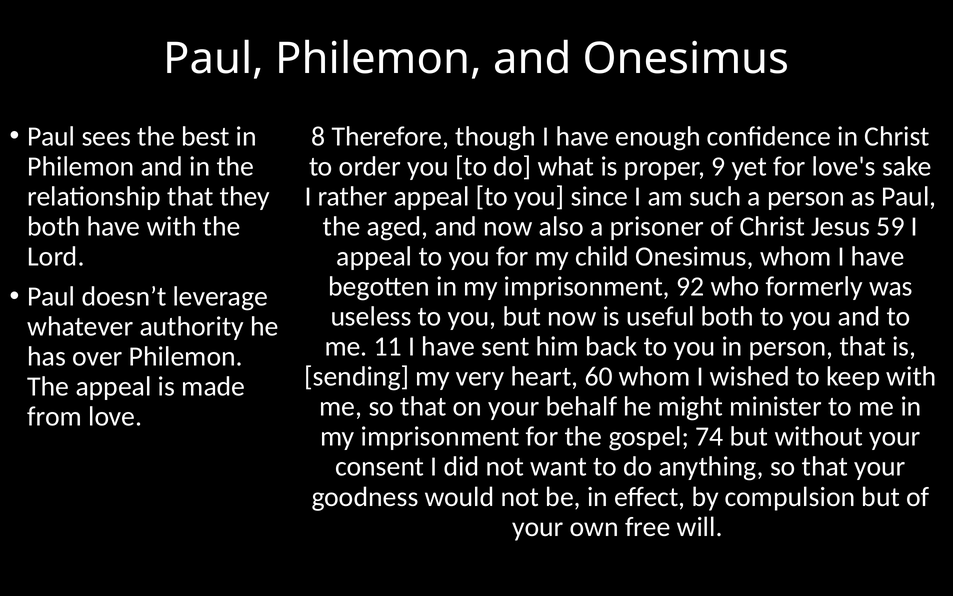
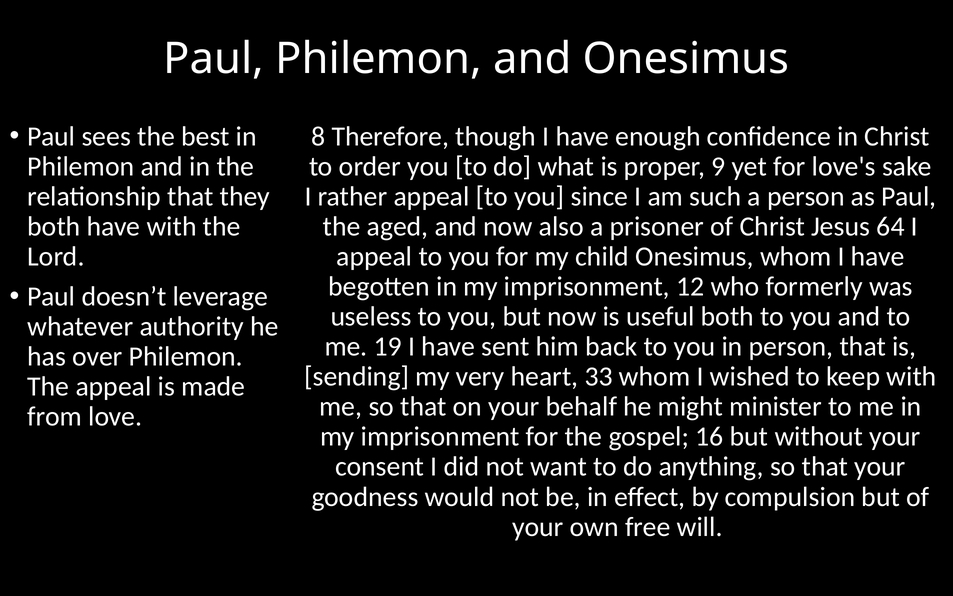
59: 59 -> 64 (891, 226)
92: 92 -> 12 (690, 286)
11: 11 -> 19 (388, 346)
60: 60 -> 33 (599, 376)
74: 74 -> 16 (709, 436)
